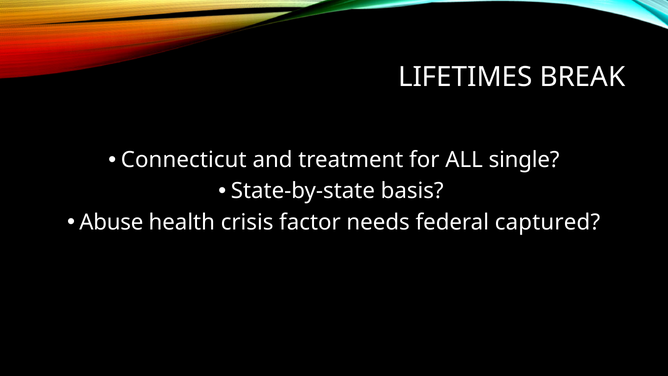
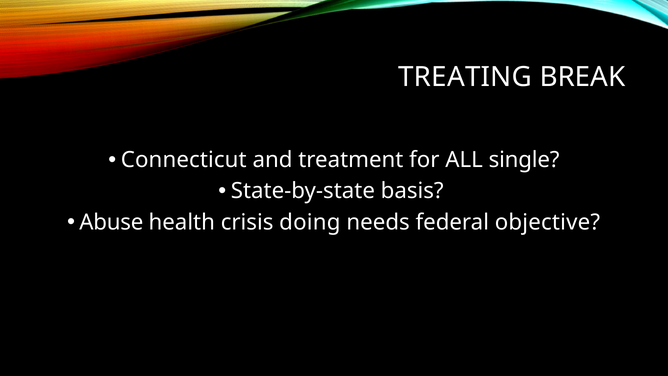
LIFETIMES: LIFETIMES -> TREATING (465, 77)
factor: factor -> doing (310, 222)
captured: captured -> objective (547, 222)
